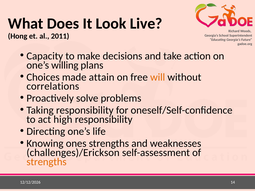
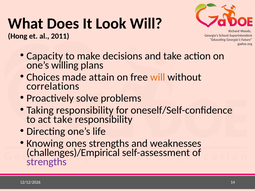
Look Live: Live -> Will (146, 24)
act high: high -> take (63, 120)
challenges)/Erickson: challenges)/Erickson -> challenges)/Empirical (73, 153)
strengths colour: orange -> purple (47, 162)
